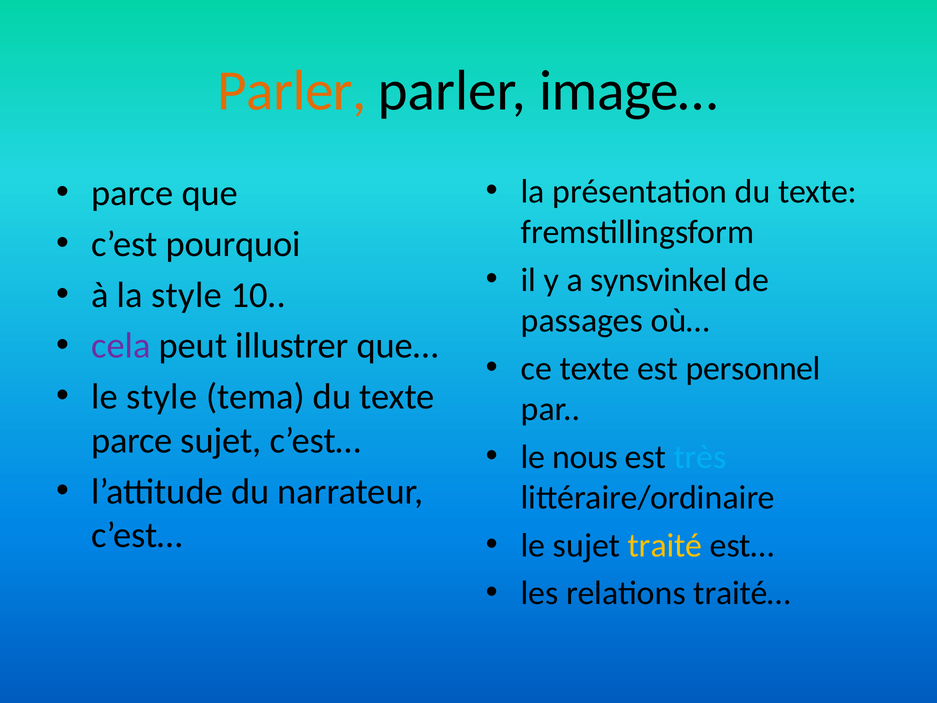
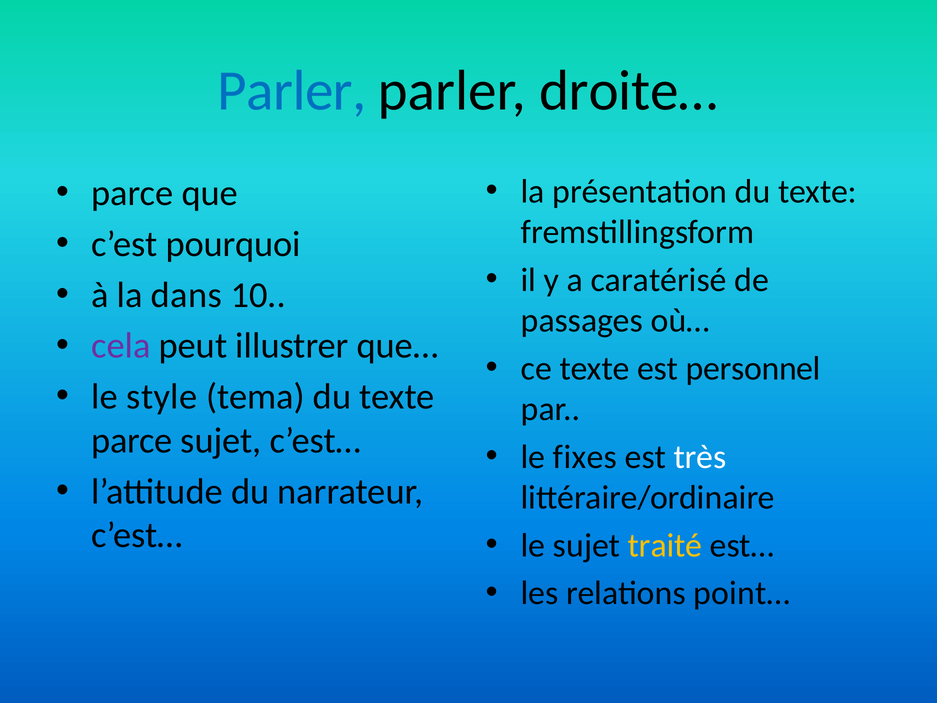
Parler colour: orange -> blue (292, 91)
image…: image… -> droite… (629, 91)
synsvinkel: synsvinkel -> caratérisé (659, 280)
la style: style -> dans (186, 295)
nous: nous -> fixes (585, 457)
très colour: light blue -> white (700, 457)
traité…: traité… -> point… (742, 593)
